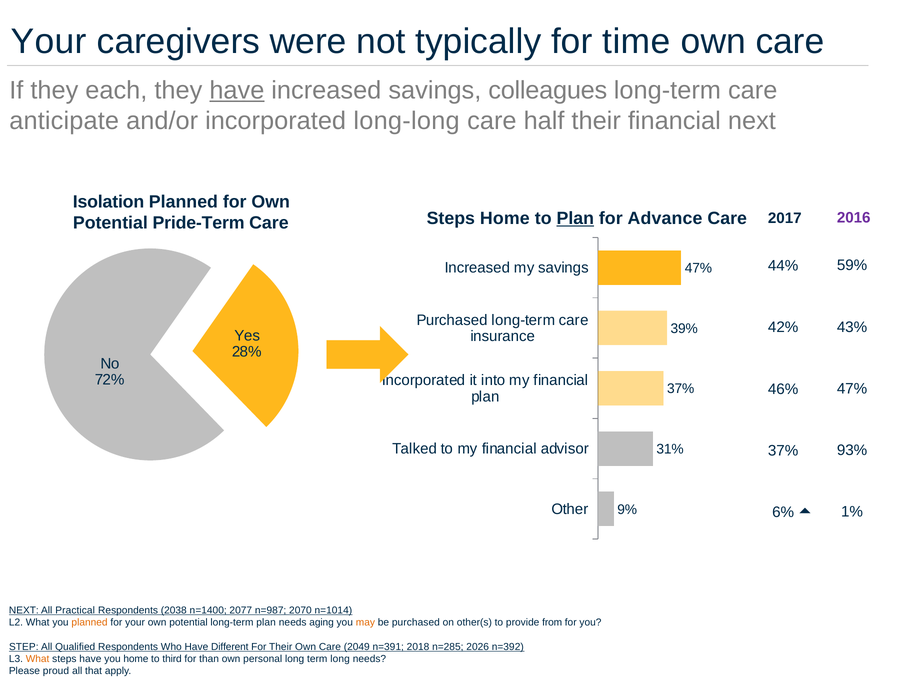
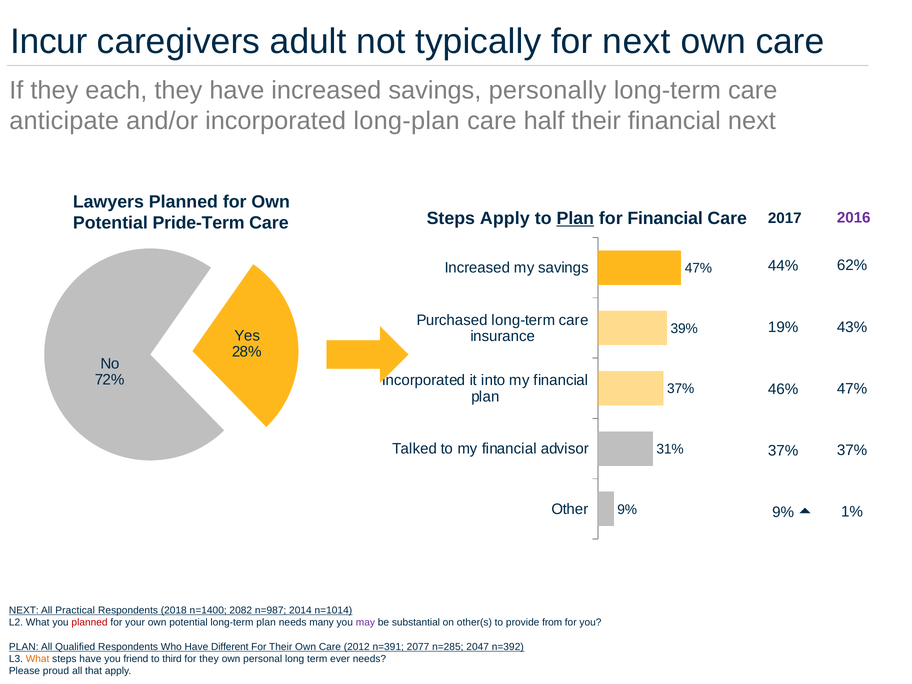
Your: Your -> Incur (49, 42)
were: were -> adult (308, 42)
for time: time -> next (636, 42)
have underline: present -> none (237, 91)
colleagues: colleagues -> personally (548, 91)
long-long: long-long -> long-plan (407, 121)
Isolation: Isolation -> Lawyers (108, 202)
Steps Home: Home -> Apply (505, 218)
for Advance: Advance -> Financial (665, 218)
59%: 59% -> 62% (852, 265)
42%: 42% -> 19% (783, 327)
93%: 93% -> 37% (852, 450)
6%: 6% -> 9% (783, 512)
2038: 2038 -> 2018 (174, 610)
2077: 2077 -> 2082 (241, 610)
2070: 2070 -> 2014 (300, 610)
planned colour: orange -> red (90, 622)
aging: aging -> many (322, 622)
may colour: orange -> purple (365, 622)
be purchased: purchased -> substantial (416, 622)
STEP: STEP -> PLAN (24, 647)
2049: 2049 -> 2012 (357, 647)
2018: 2018 -> 2077 (418, 647)
2026: 2026 -> 2047 (478, 647)
you home: home -> friend (136, 659)
for than: than -> they (209, 659)
term long: long -> ever (340, 659)
